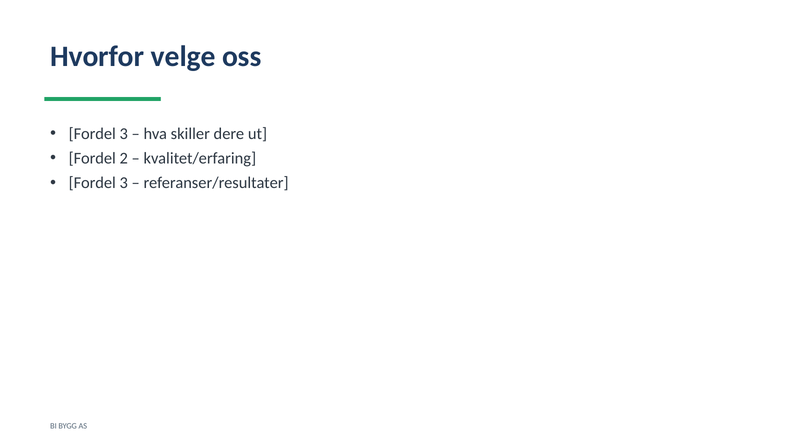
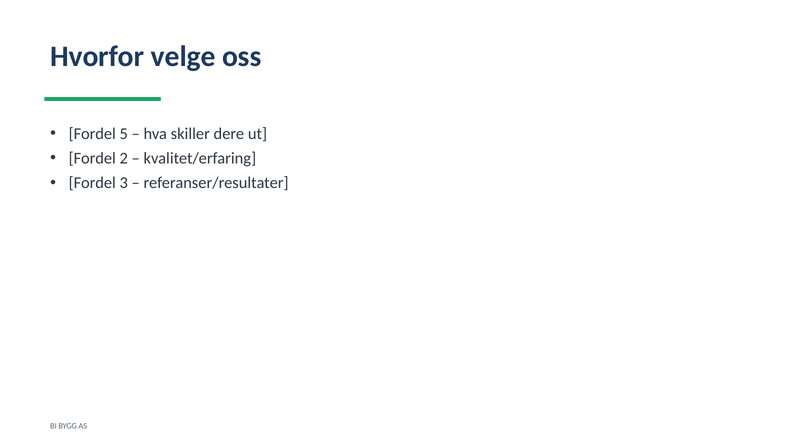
3: 3 -> 5 (124, 134)
